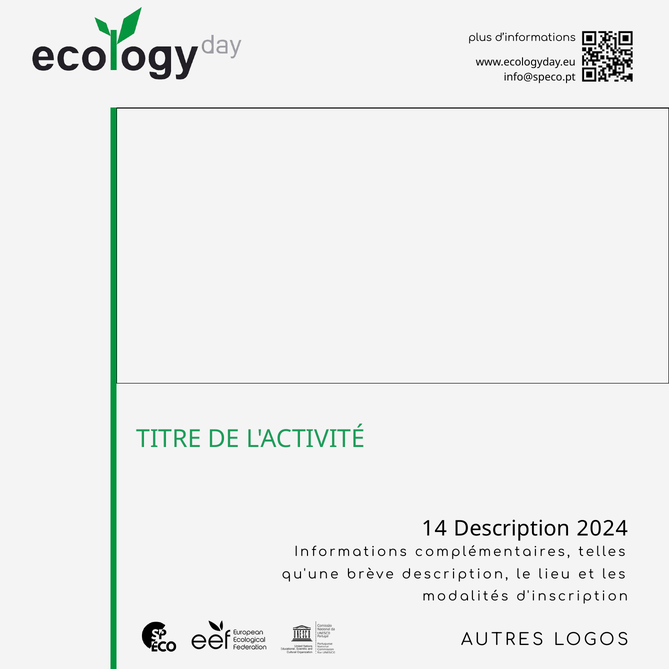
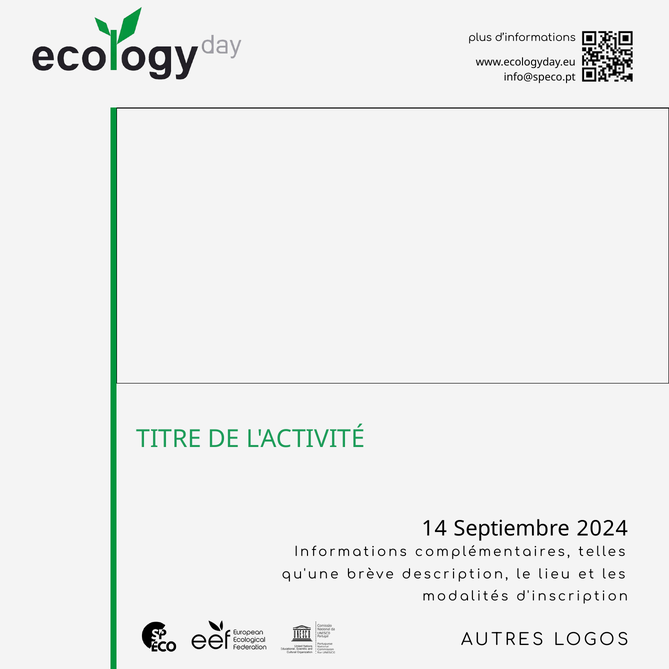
14 Description: Description -> Septiembre (512, 529)
